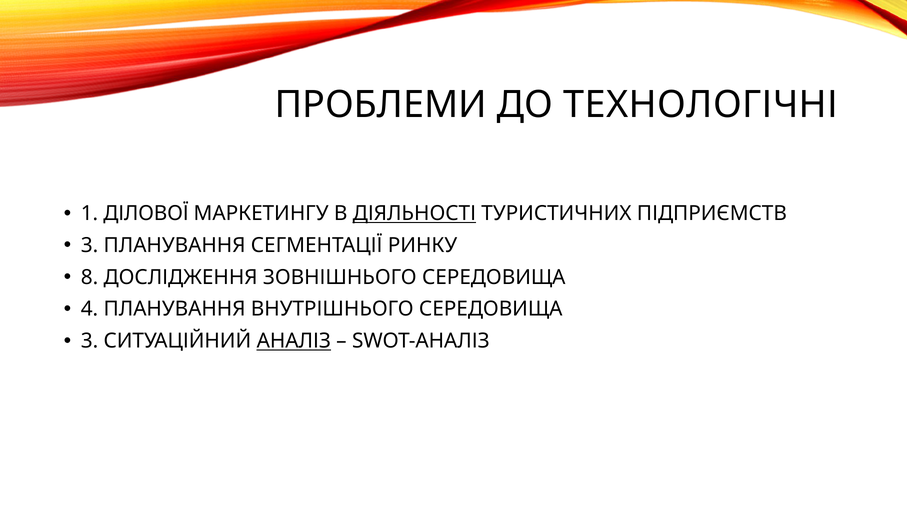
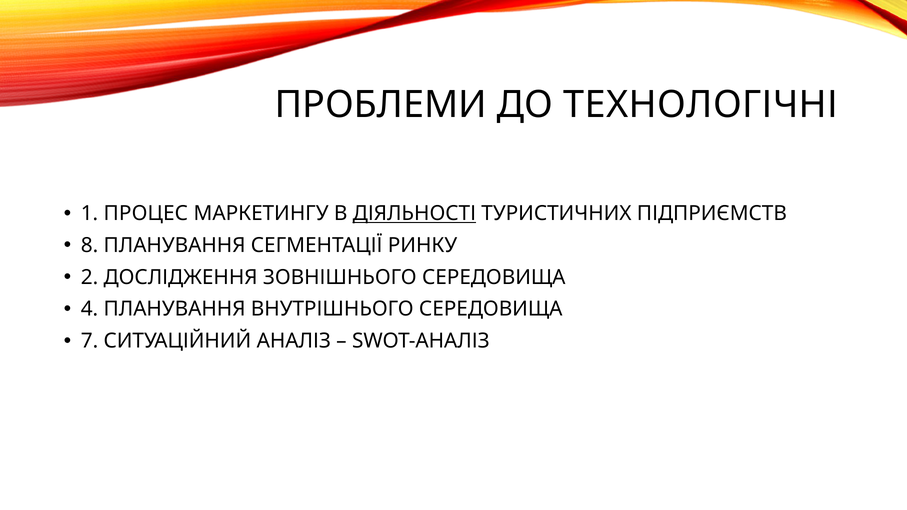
ДІЛОВОЇ: ДІЛОВОЇ -> ПРОЦЕС (146, 214)
3: 3 -> 8 (90, 245)
8: 8 -> 2 (90, 277)
3: 3 -> 7 (90, 341)
АНАЛІЗ underline: present -> none (294, 341)
